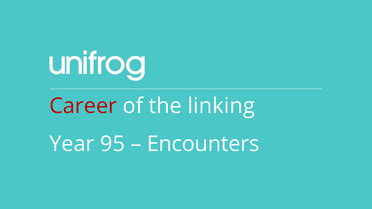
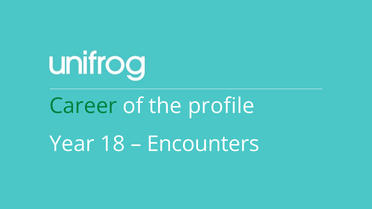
Career colour: red -> green (83, 106)
linking: linking -> profile (221, 106)
95: 95 -> 18 (113, 144)
